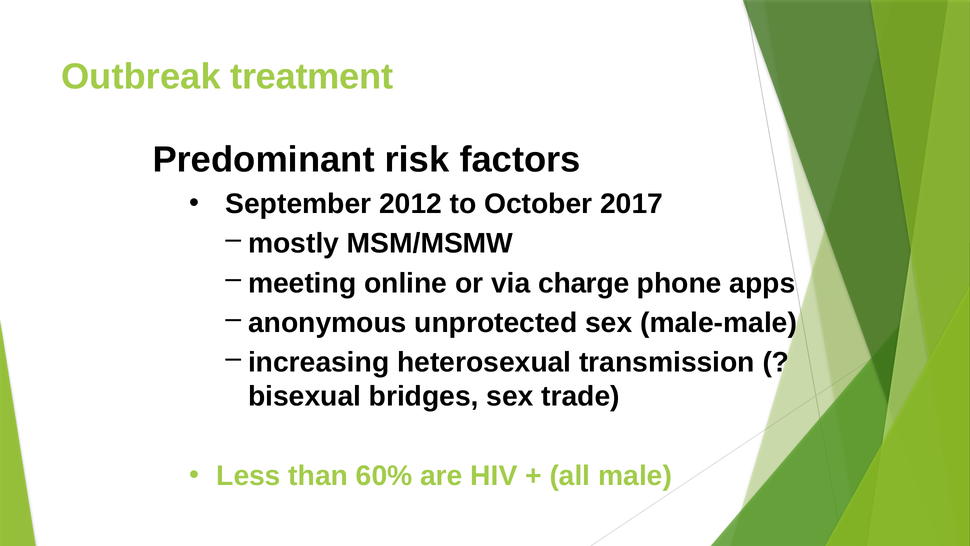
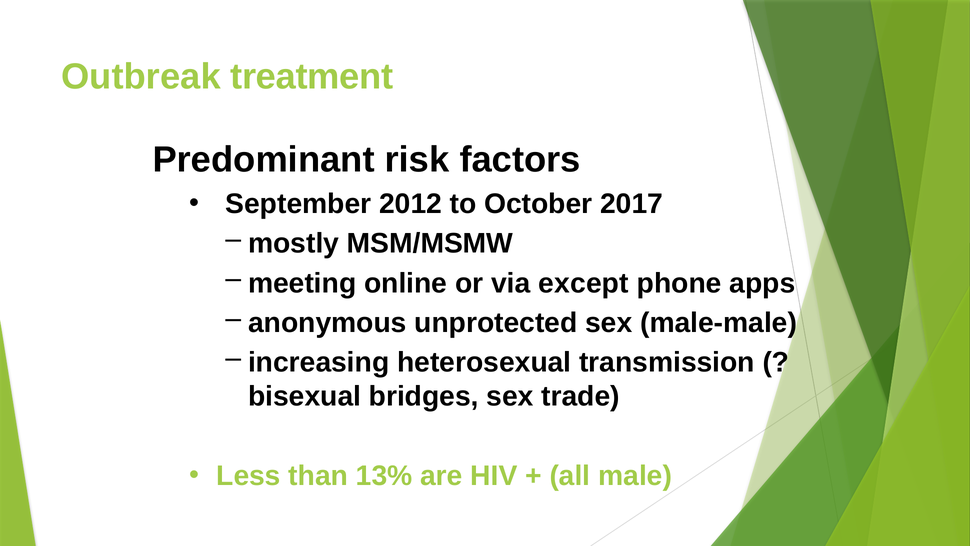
charge: charge -> except (584, 283)
60%: 60% -> 13% (384, 476)
